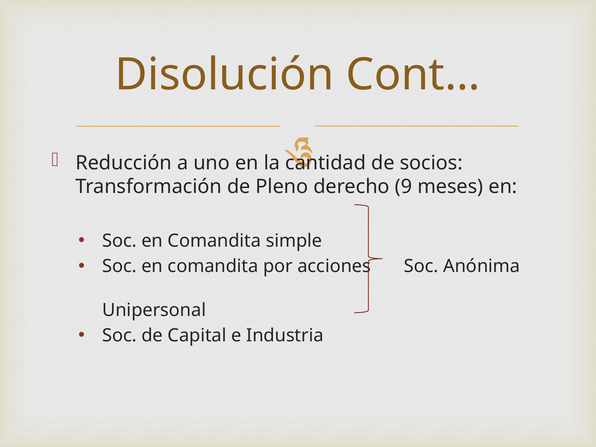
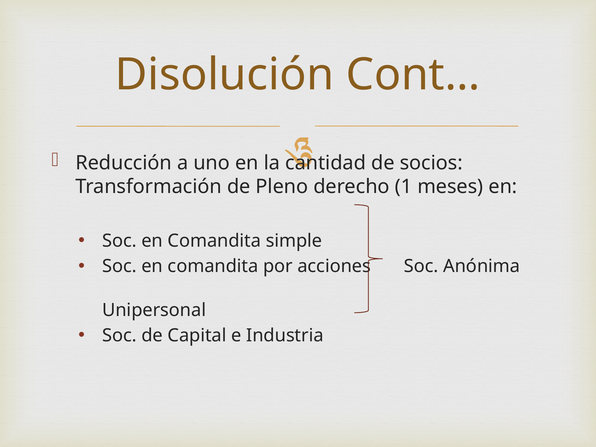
9: 9 -> 1 (403, 187)
